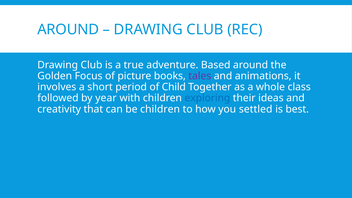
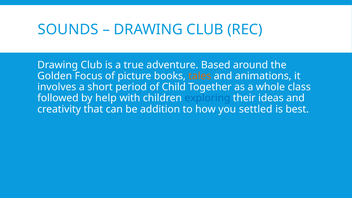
AROUND: AROUND -> SOUNDS (68, 30)
tales colour: purple -> orange (200, 76)
year: year -> help (106, 98)
be children: children -> addition (160, 109)
